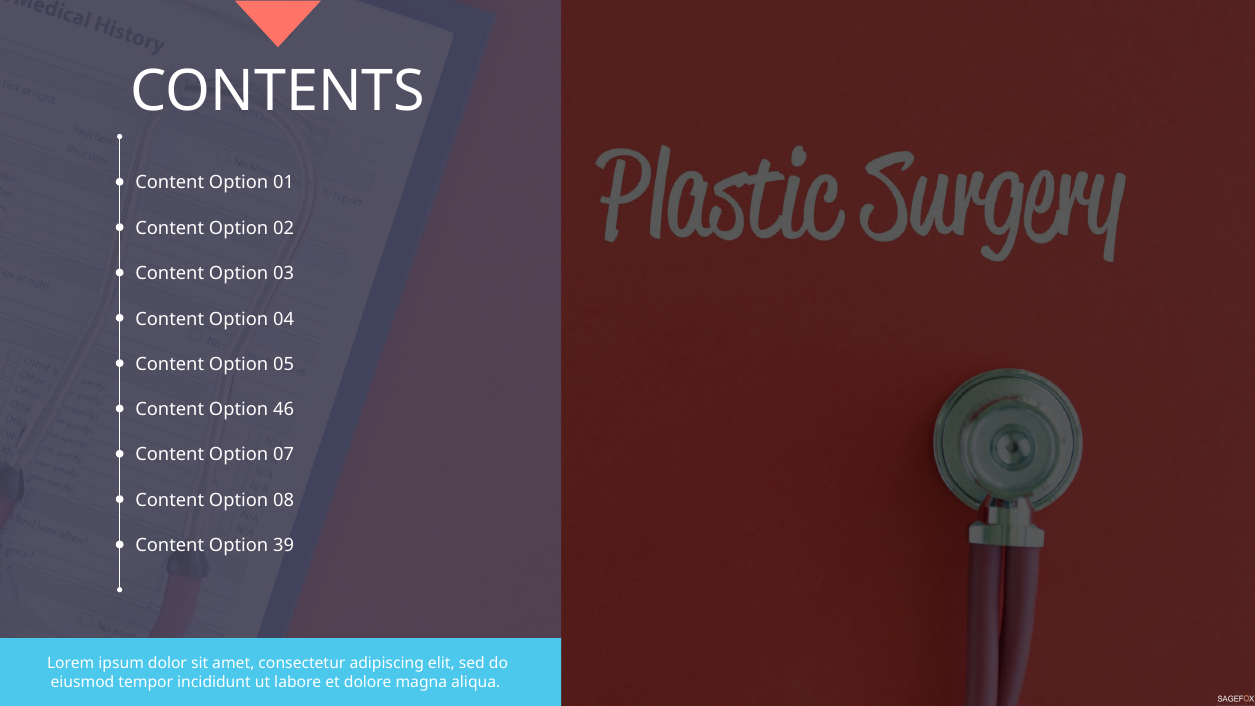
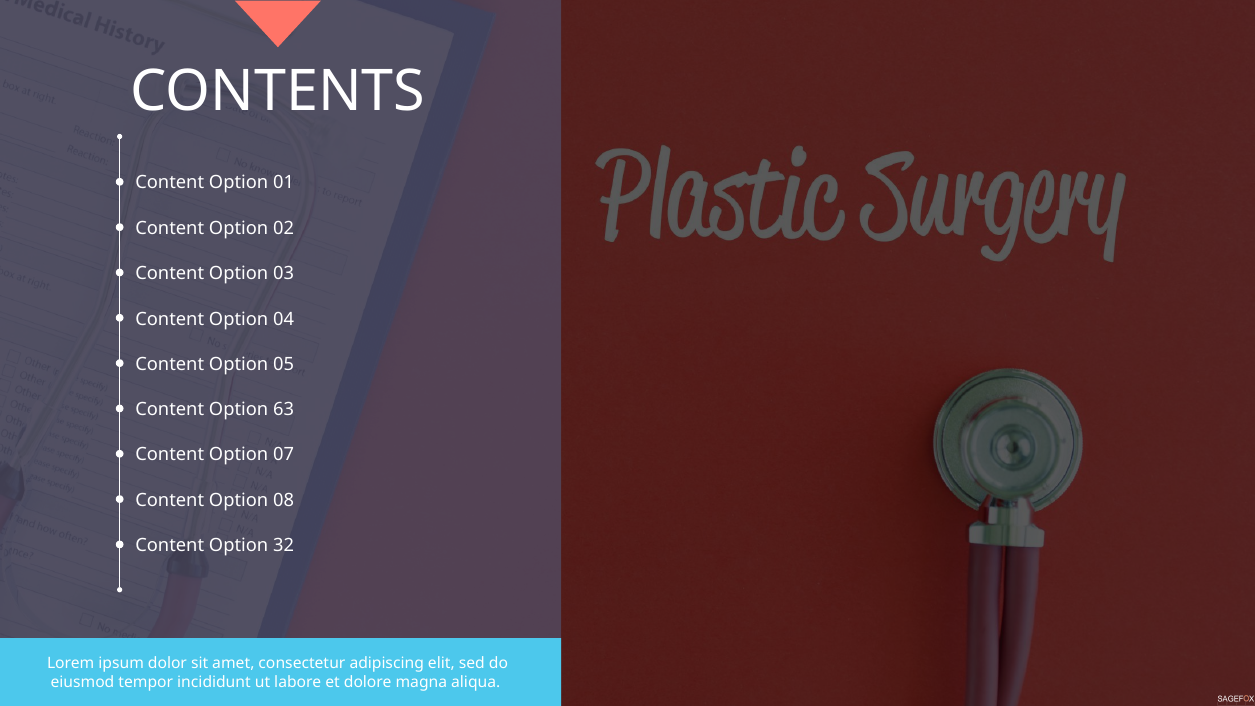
46: 46 -> 63 (284, 410)
39: 39 -> 32 (284, 546)
